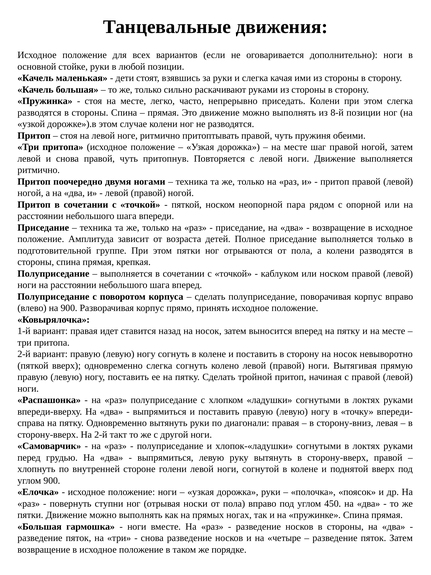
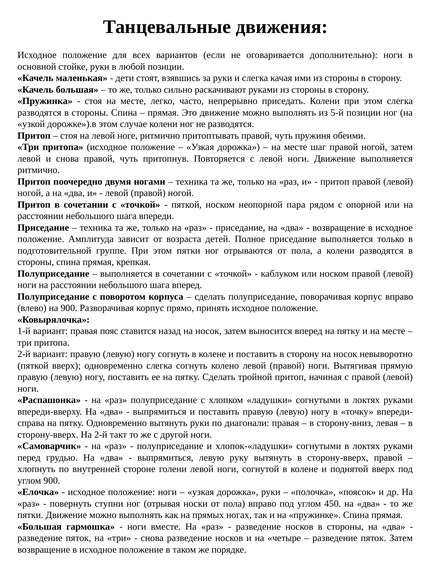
8-й: 8-й -> 5-й (337, 112)
идет: идет -> пояс (109, 331)
